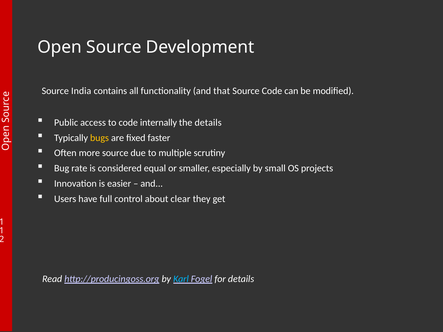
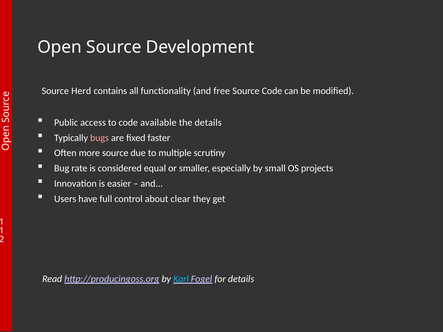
India: India -> Herd (81, 91)
that: that -> free (222, 91)
internally: internally -> available (158, 123)
bugs colour: yellow -> pink (100, 138)
